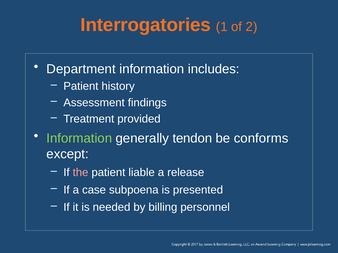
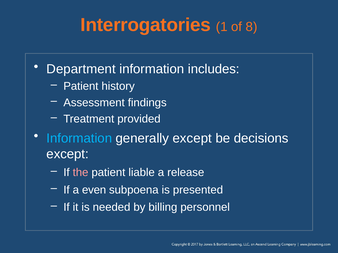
2: 2 -> 8 (252, 27)
Information colour: light green -> light blue (79, 138)
generally tendon: tendon -> except (192, 138)
conforms: conforms -> decisions (261, 138)
case: case -> even (94, 190)
